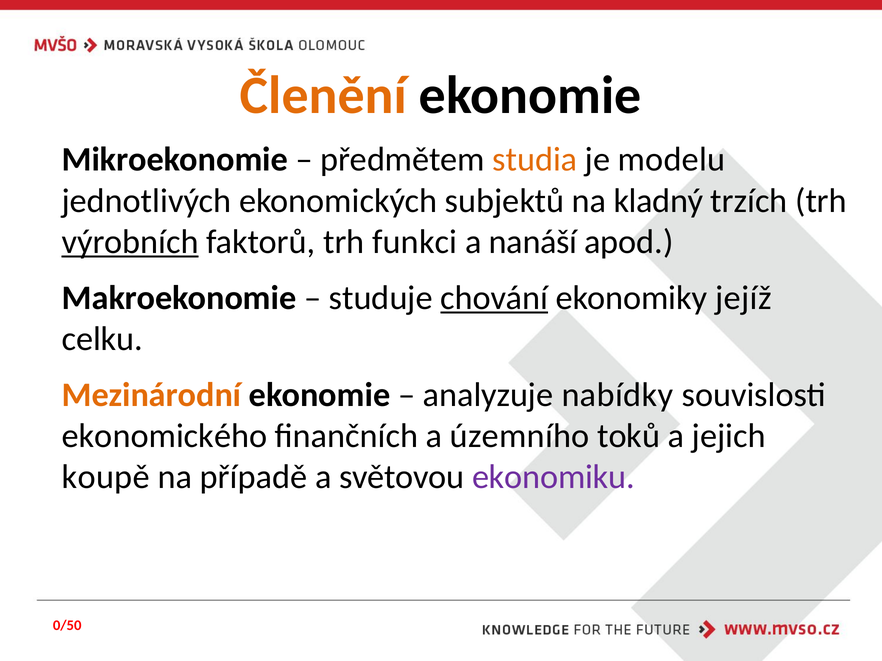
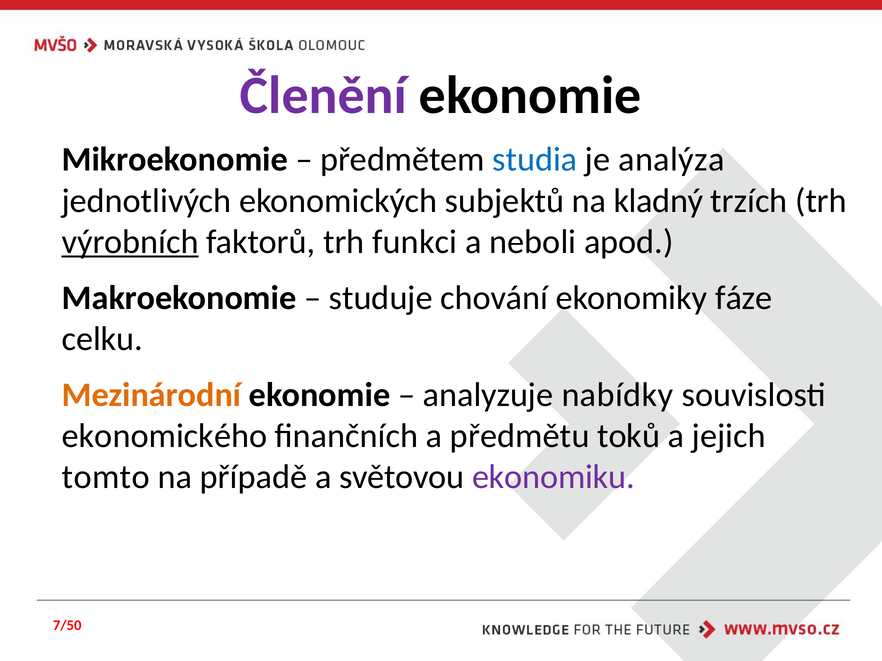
Členění colour: orange -> purple (323, 96)
studia colour: orange -> blue (535, 160)
modelu: modelu -> analýza (671, 160)
nanáší: nanáší -> neboli (533, 242)
chování underline: present -> none (494, 298)
jejíž: jejíž -> fáze (744, 298)
územního: územního -> předmětu (520, 436)
koupě: koupě -> tomto (106, 477)
0/50: 0/50 -> 7/50 (67, 626)
